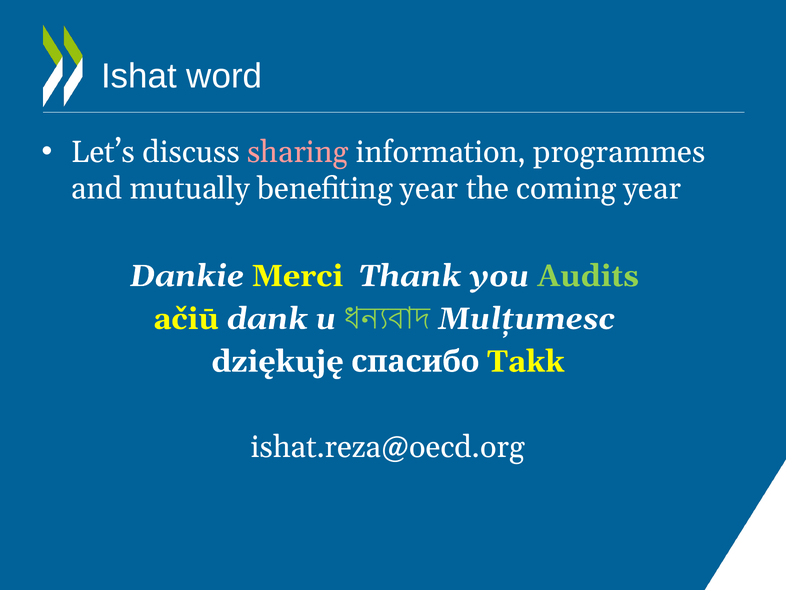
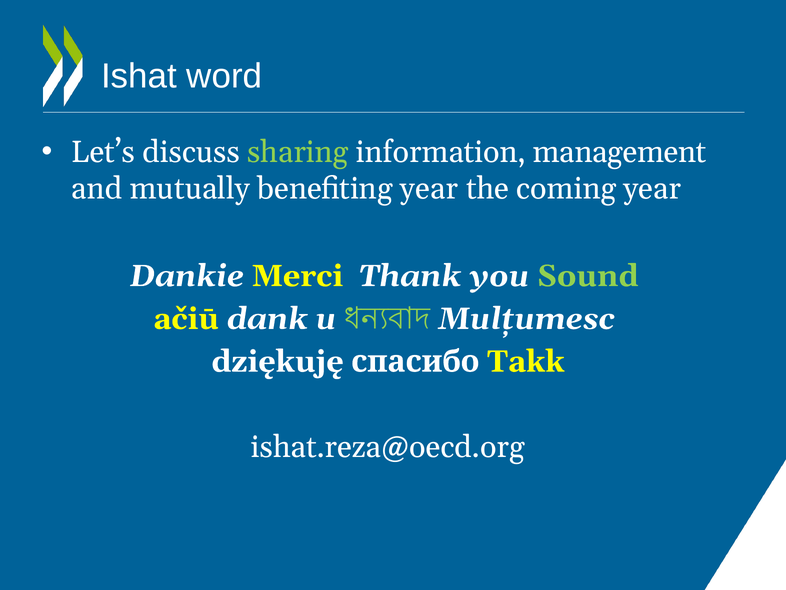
sharing colour: pink -> light green (298, 152)
programmes: programmes -> management (620, 152)
Audits: Audits -> Sound (588, 276)
